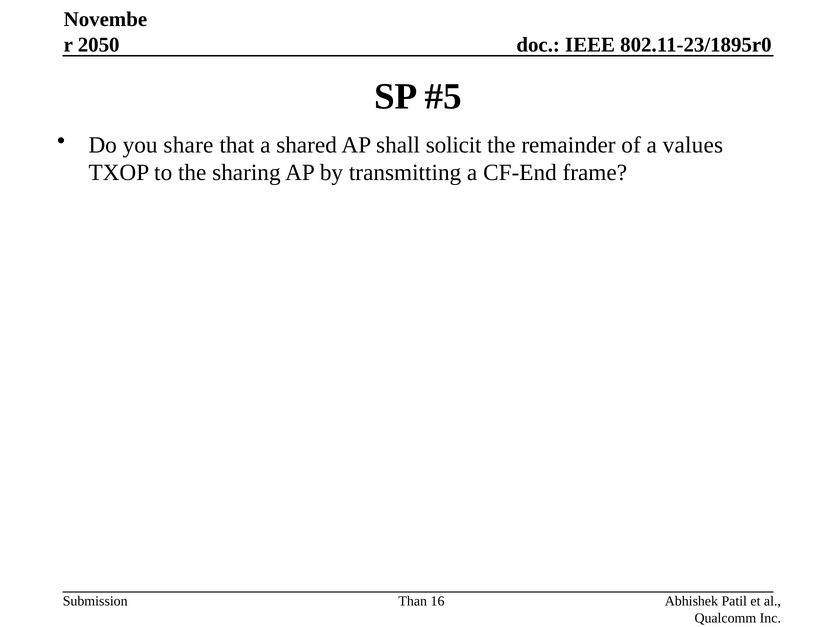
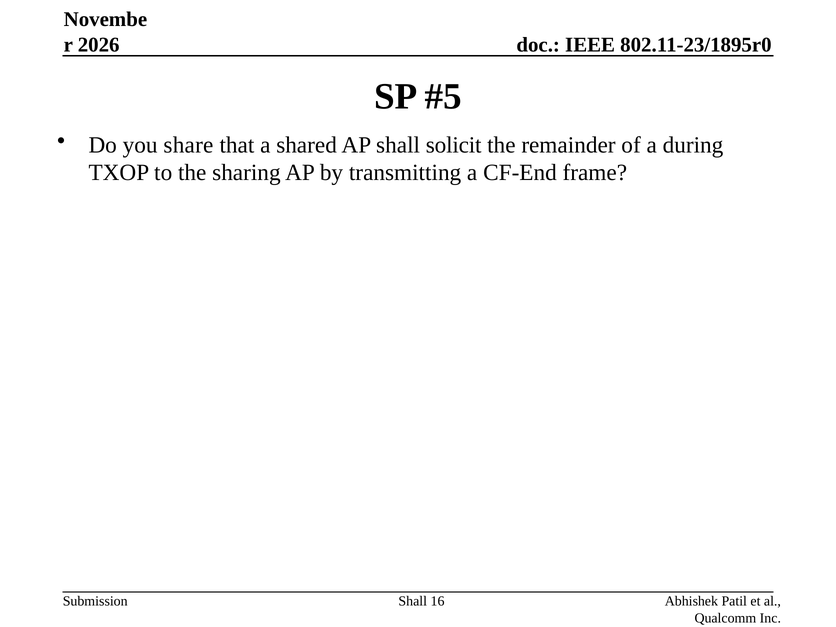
2050: 2050 -> 2026 (99, 45)
values: values -> during (693, 145)
Than: Than -> Shall (413, 601)
